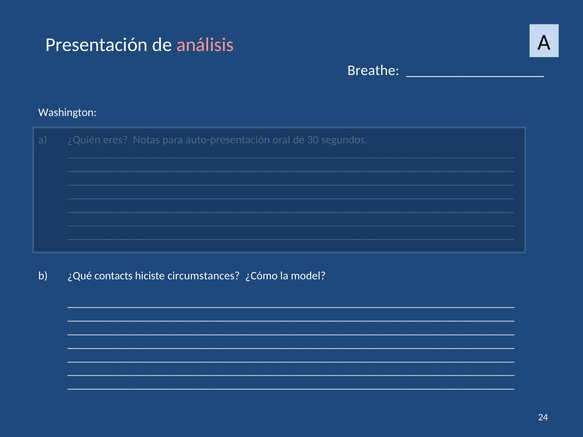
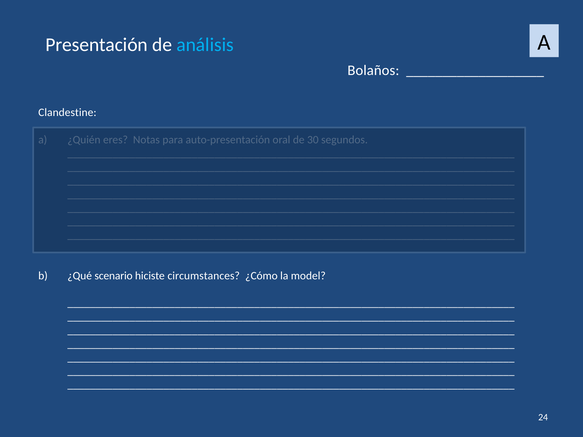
análisis colour: pink -> light blue (205, 45)
Breathe: Breathe -> Bolaños (373, 70)
Washington: Washington -> Clandestine (67, 112)
contacts: contacts -> scenario (114, 276)
